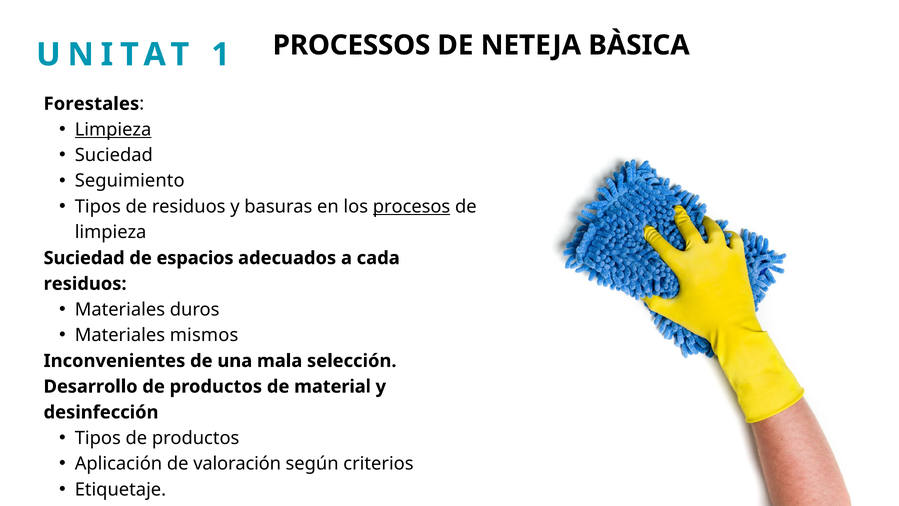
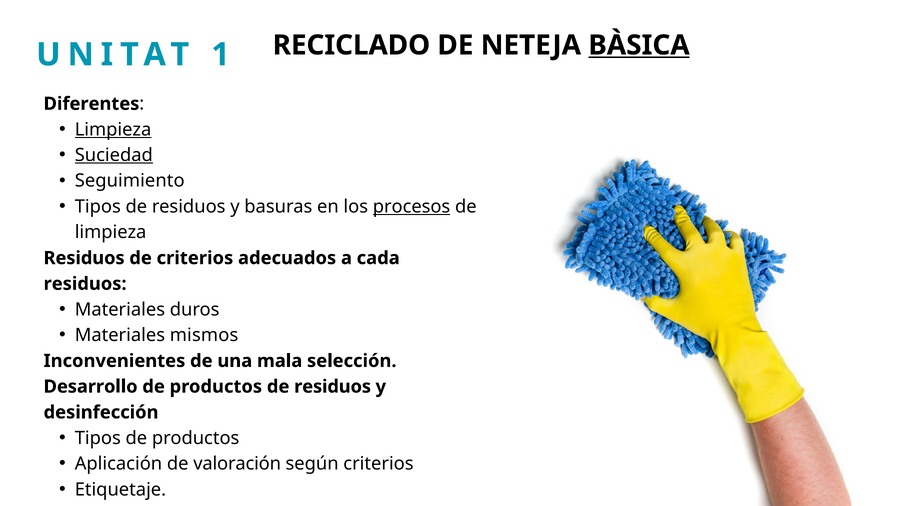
PROCESSOS: PROCESSOS -> RECICLADO (351, 45)
BÀSICA underline: none -> present (639, 45)
Forestales: Forestales -> Diferentes (91, 104)
Suciedad underline: none -> present (114, 155)
Suciedad: Suciedad -> Residuos (84, 258)
de espacios: espacios -> criterios (195, 258)
productos de material: material -> residuos (333, 386)
